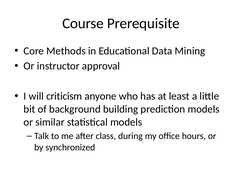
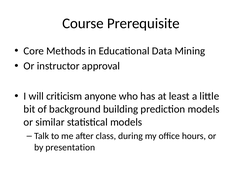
synchronized: synchronized -> presentation (70, 147)
